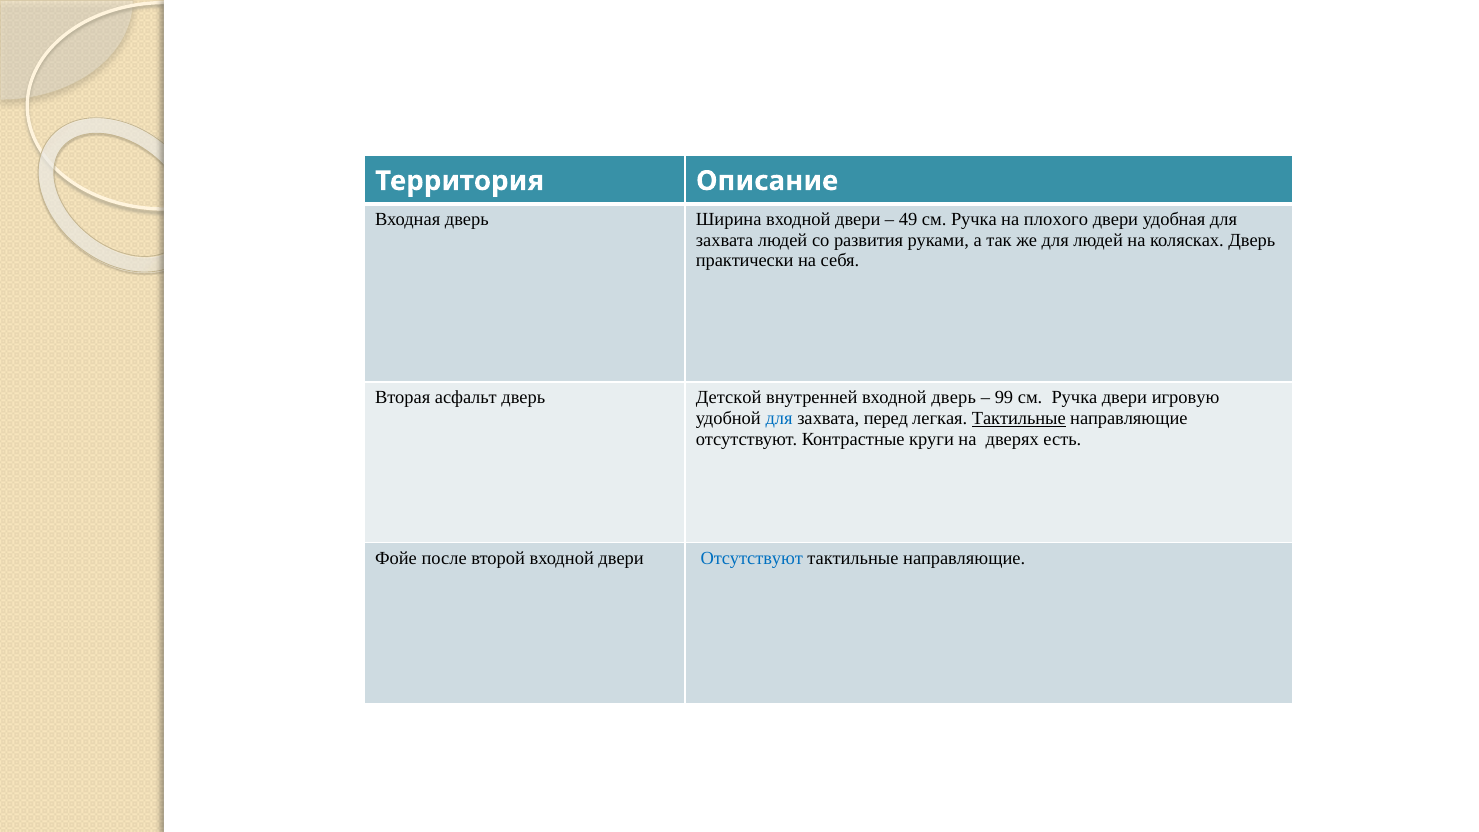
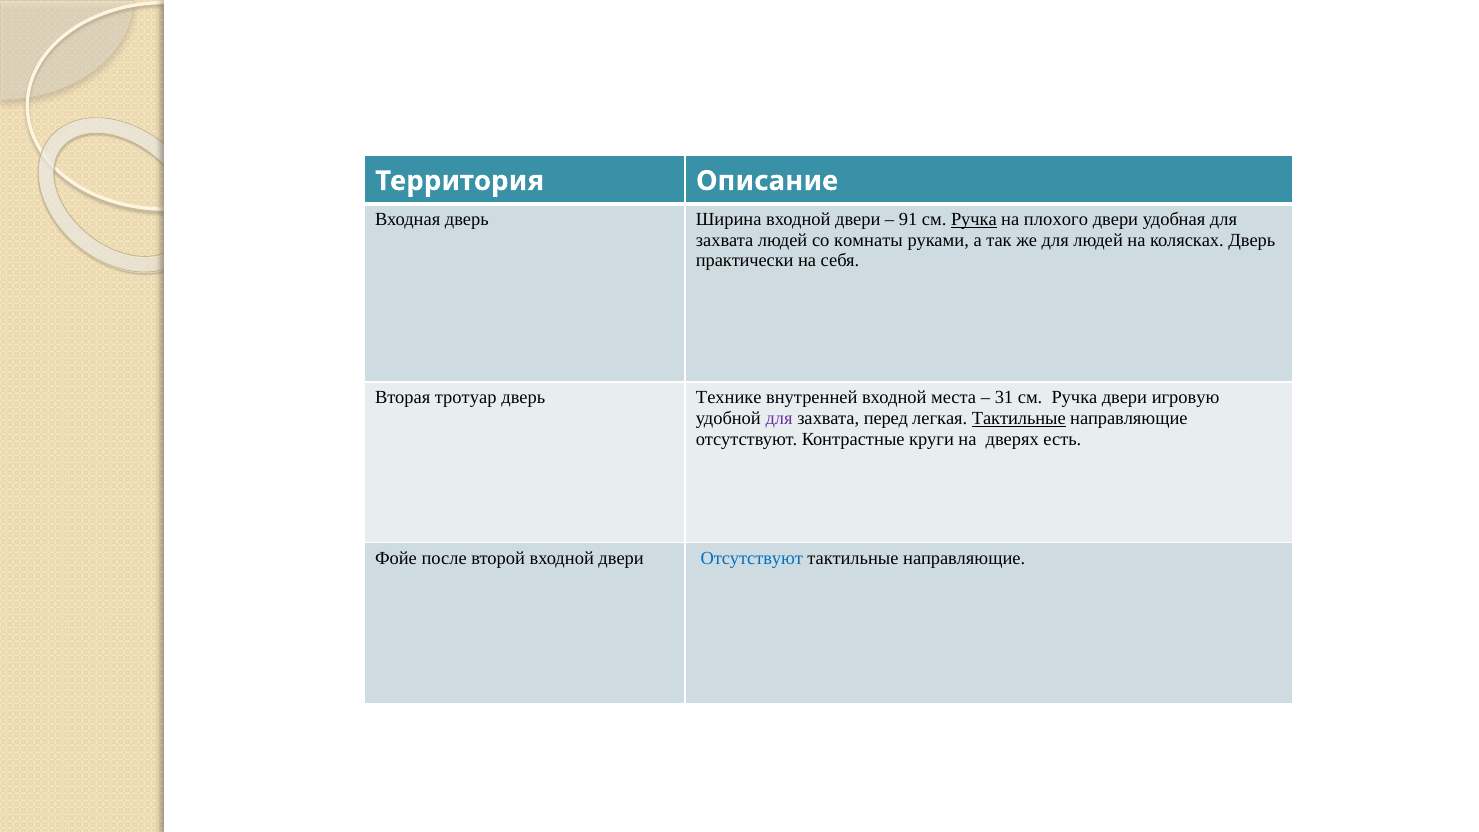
49: 49 -> 91 (908, 220)
Ручка underline: none -> present (974, 220)
развития: развития -> комнаты (868, 240)
асфальт: асфальт -> тротуар (466, 398)
Детской: Детской -> Технике (729, 398)
входной дверь: дверь -> места (954, 398)
99: 99 -> 31 (1004, 398)
для colour: blue -> purple (779, 418)
